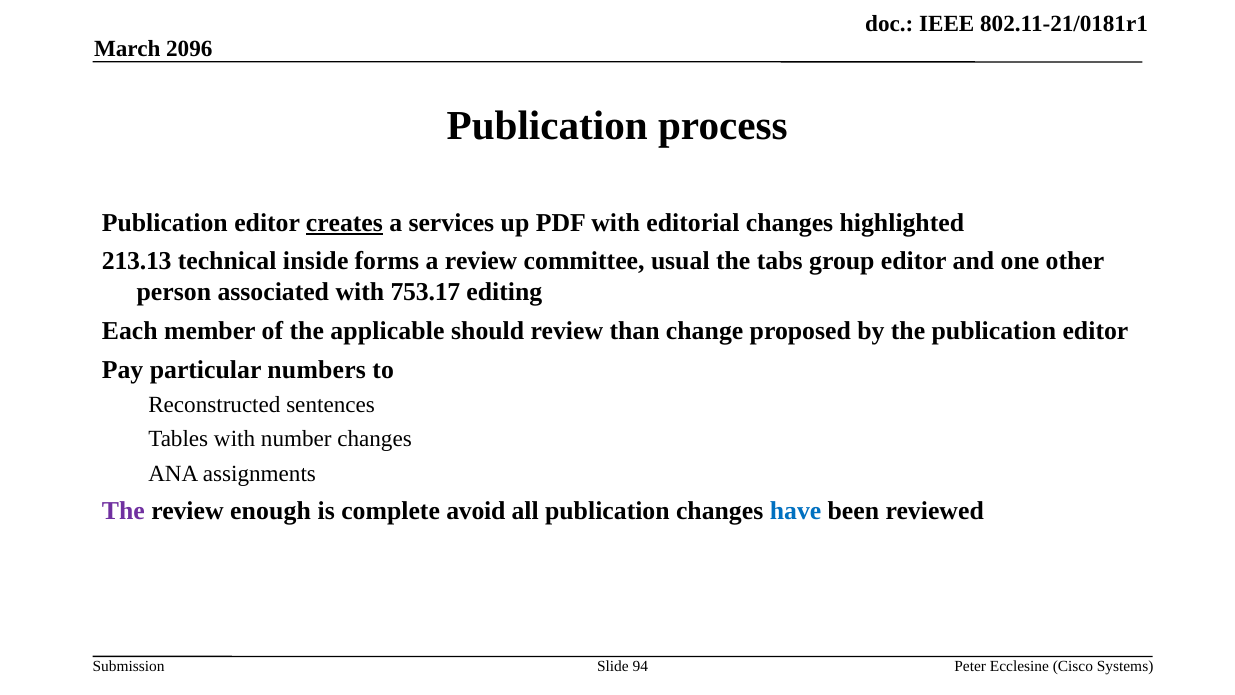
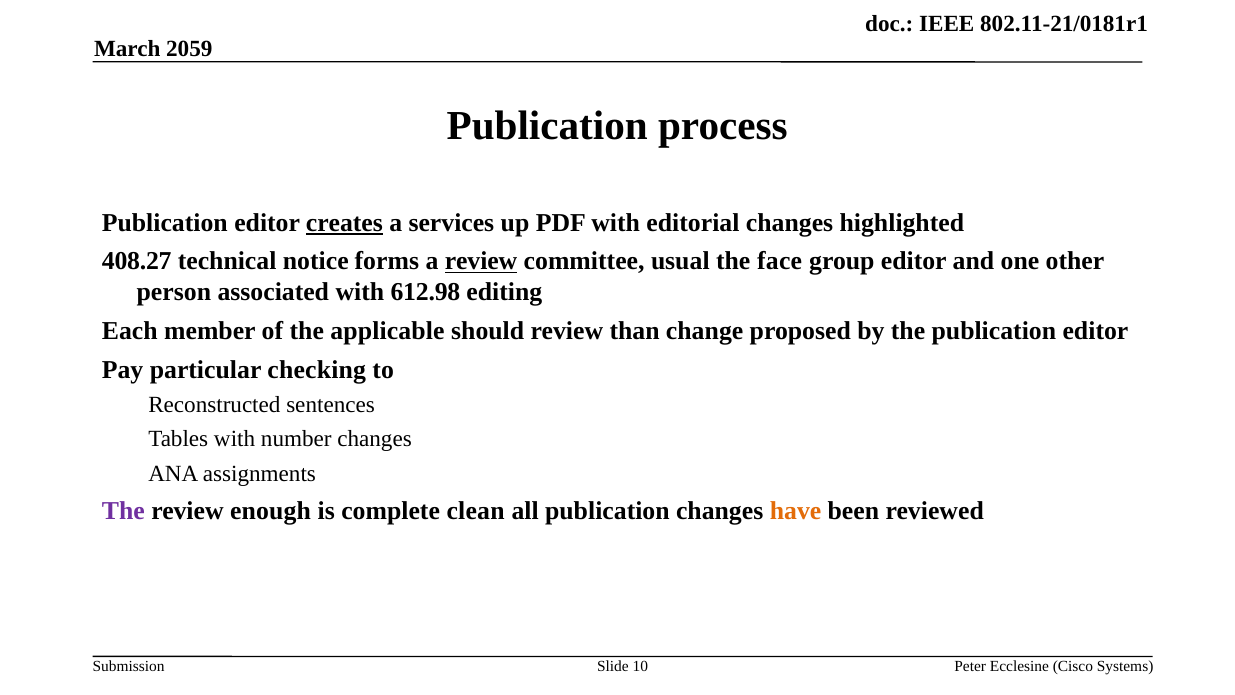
2096: 2096 -> 2059 (189, 49)
213.13: 213.13 -> 408.27 (137, 261)
inside: inside -> notice (316, 261)
review underline: none -> present (481, 261)
tabs: tabs -> face (780, 261)
753.17: 753.17 -> 612.98 (425, 292)
numbers: numbers -> checking (317, 369)
avoid: avoid -> clean (476, 511)
have colour: blue -> orange (796, 511)
94: 94 -> 10 (640, 666)
